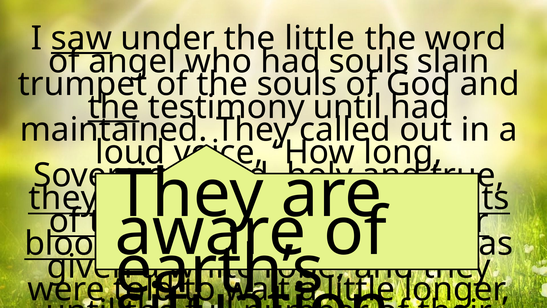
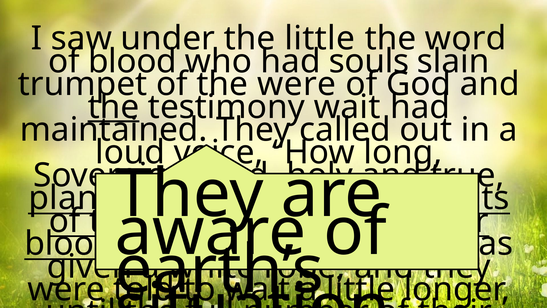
saw underline: present -> none (81, 39)
of angel: angel -> blood (132, 61)
the souls: souls -> were (297, 84)
testimony until: until -> wait (347, 107)
they: they -> plan (63, 198)
